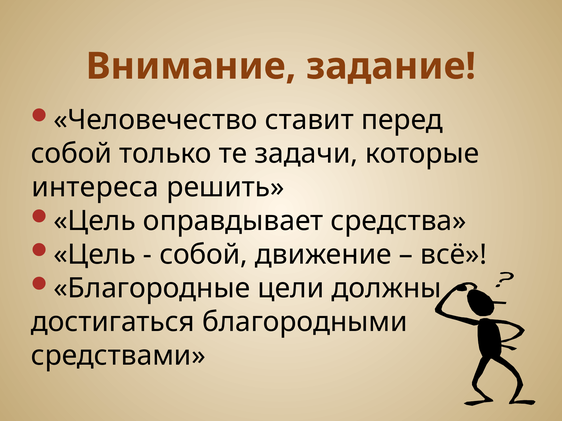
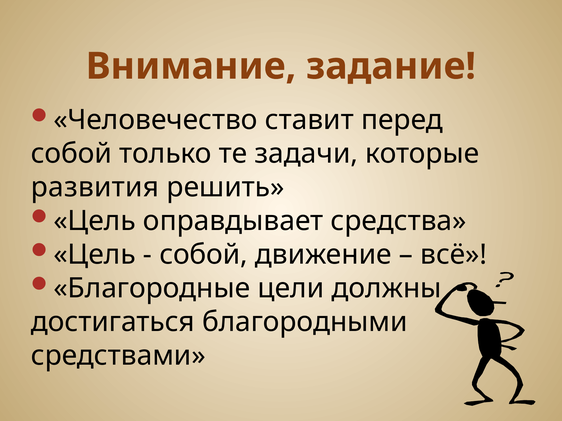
интереса: интереса -> развития (95, 187)
